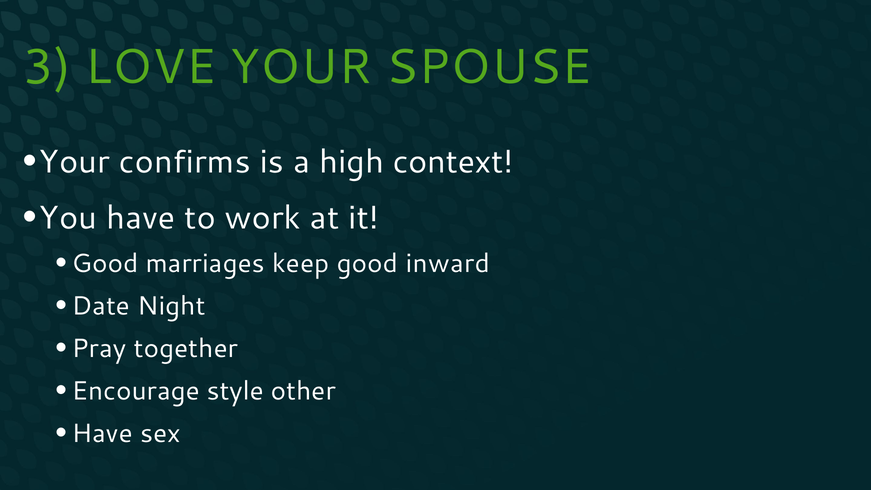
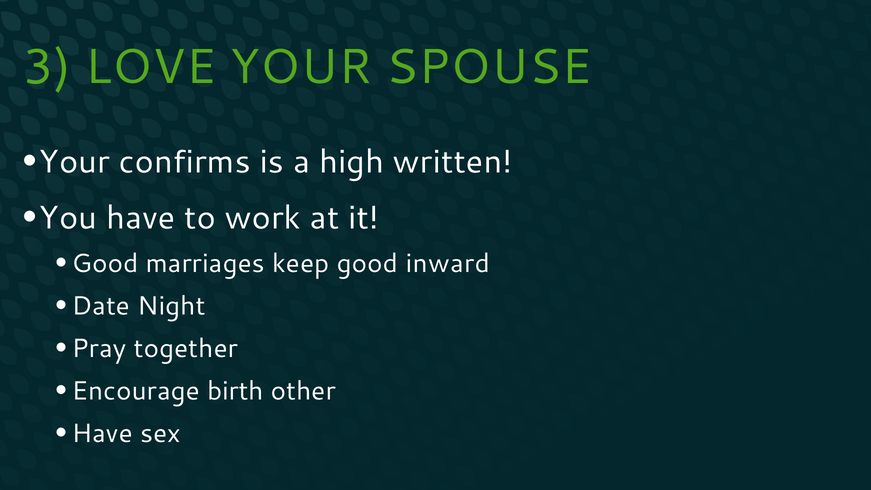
context: context -> written (453, 162)
style: style -> birth (235, 391)
